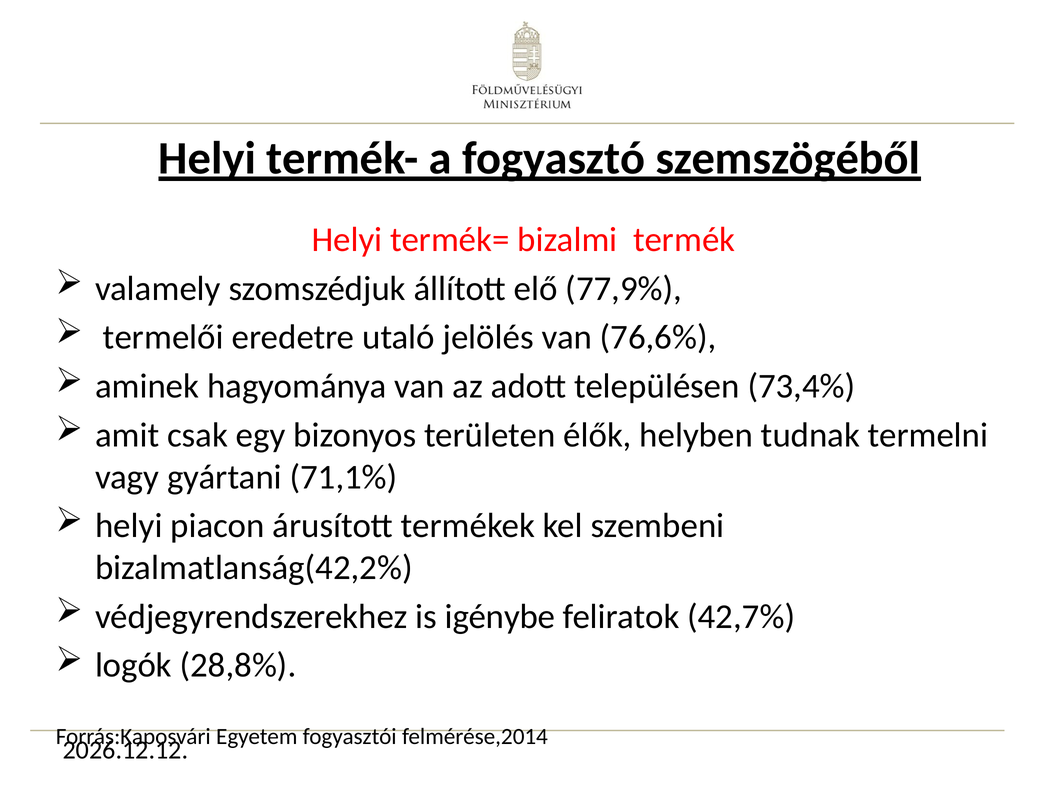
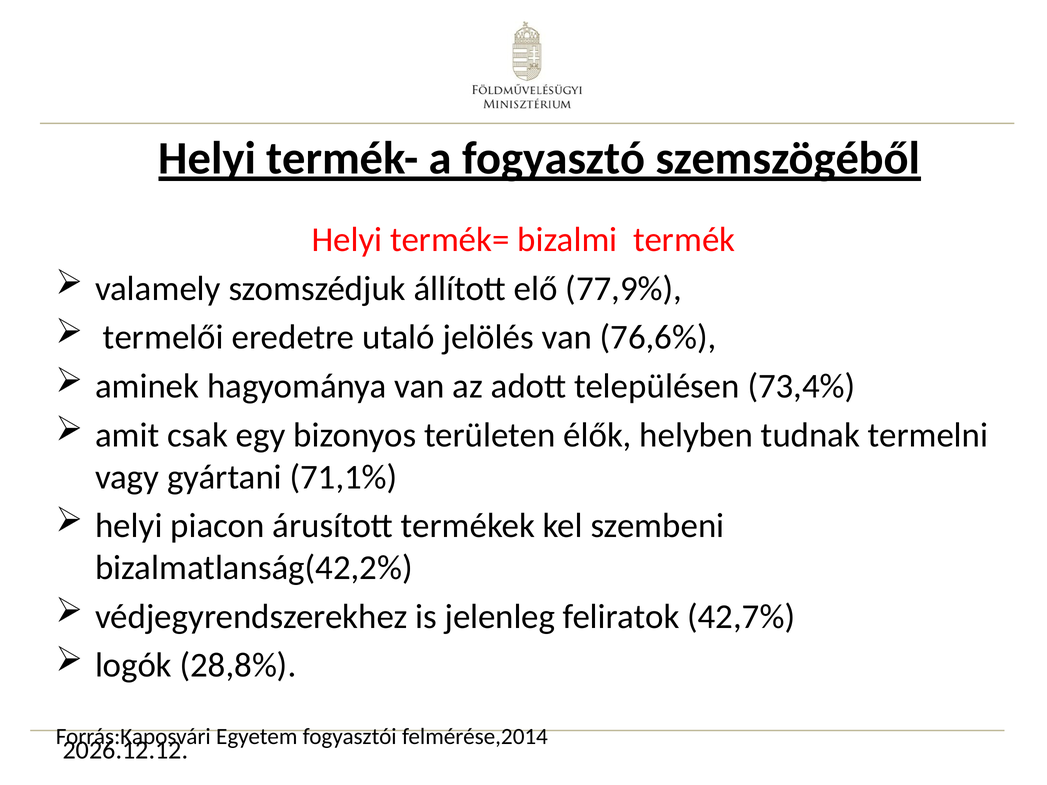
igénybe: igénybe -> jelenleg (500, 617)
